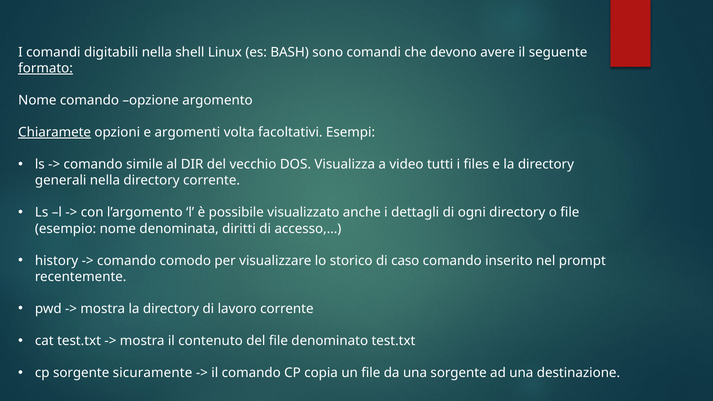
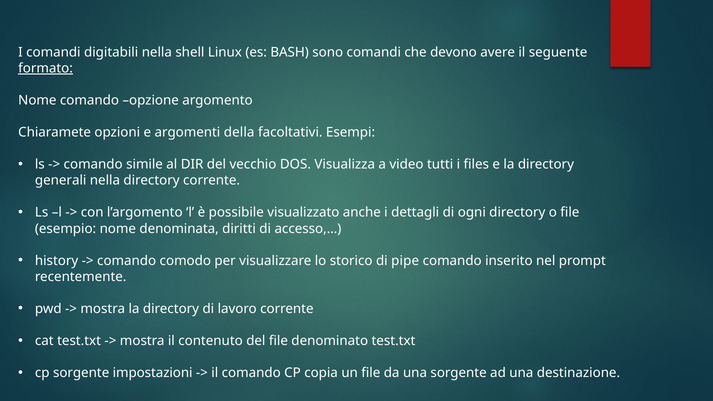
Chiaramete underline: present -> none (55, 132)
volta: volta -> della (239, 132)
caso: caso -> pipe (405, 261)
sicuramente: sicuramente -> impostazioni (153, 373)
